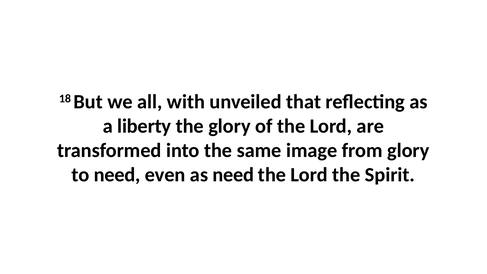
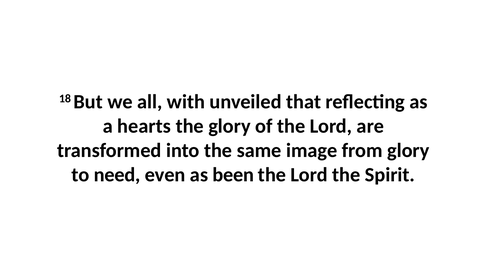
liberty: liberty -> hearts (144, 126)
as need: need -> been (233, 175)
